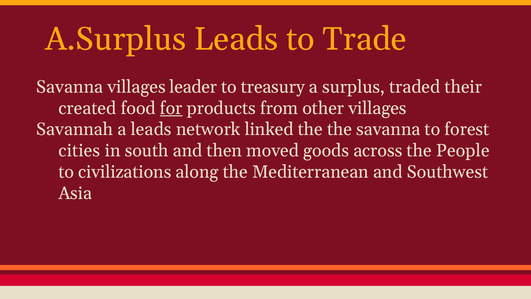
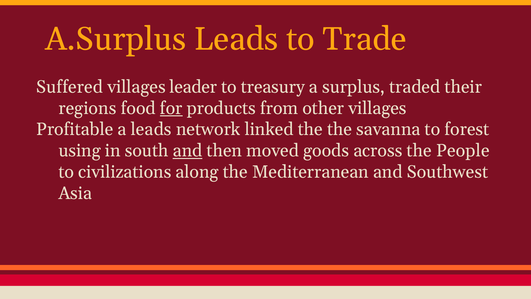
Savanna: Savanna -> Suffered (70, 87)
created: created -> regions (87, 108)
Savannah: Savannah -> Profitable (75, 129)
cities: cities -> using (80, 151)
and underline: none -> present (188, 151)
